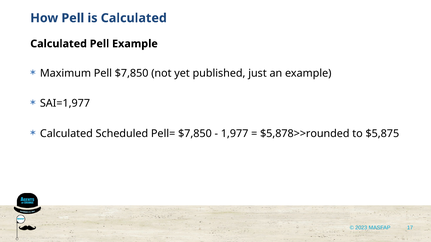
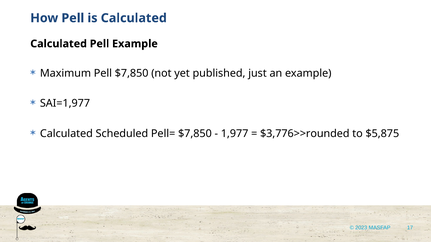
$5,878>>rounded: $5,878>>rounded -> $3,776>>rounded (305, 134)
